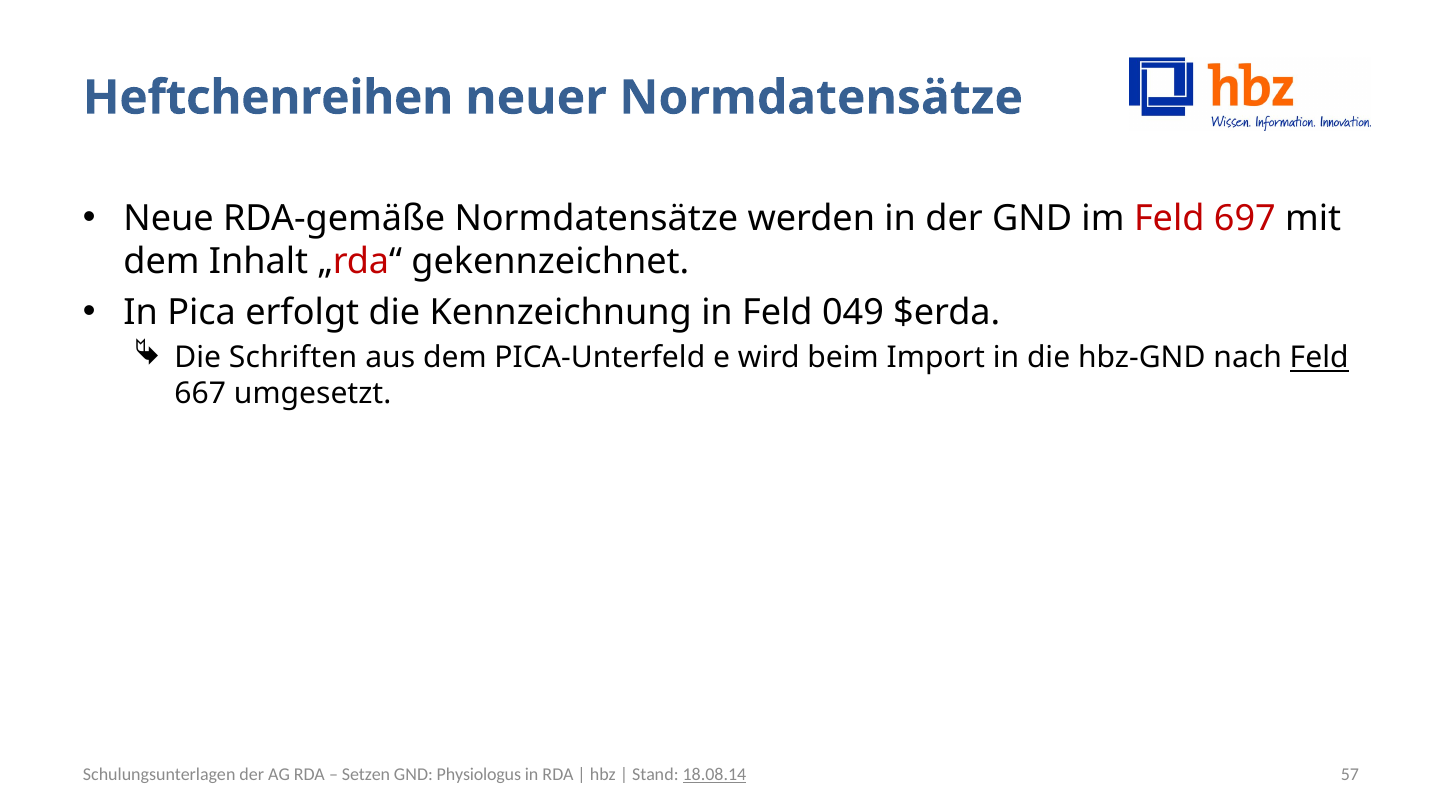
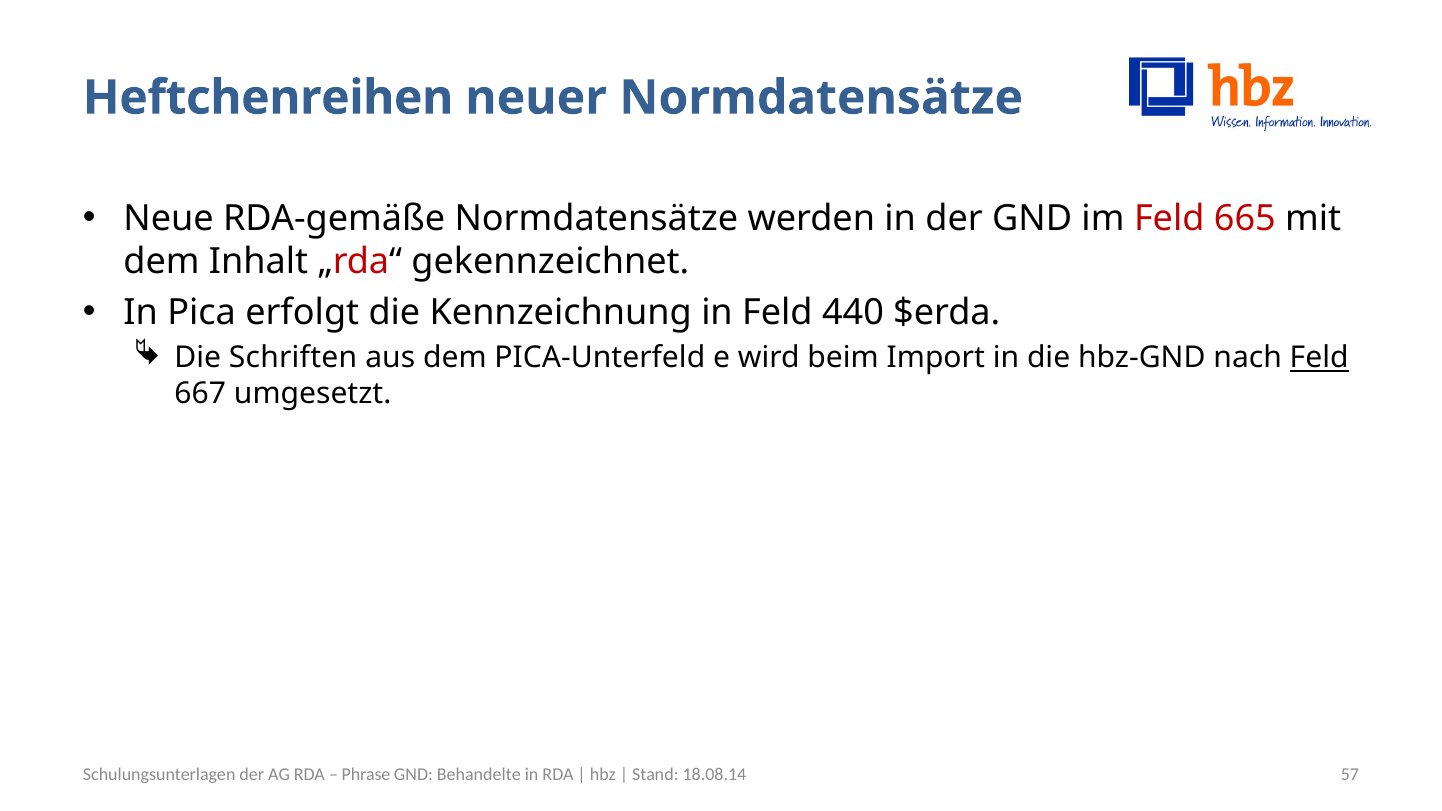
697: 697 -> 665 (1245, 219)
049: 049 -> 440 (853, 313)
Setzen: Setzen -> Phrase (366, 775)
Physiologus: Physiologus -> Behandelte (479, 775)
18.08.14 underline: present -> none (714, 775)
